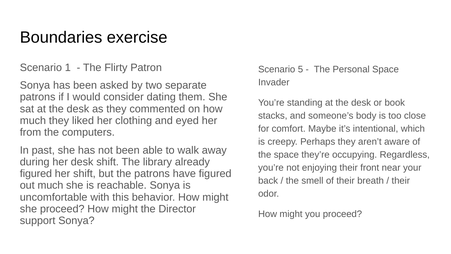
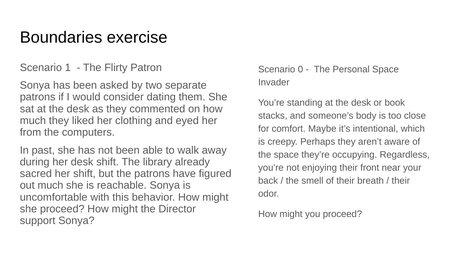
5: 5 -> 0 (300, 69)
figured: figured -> sacred (36, 173)
